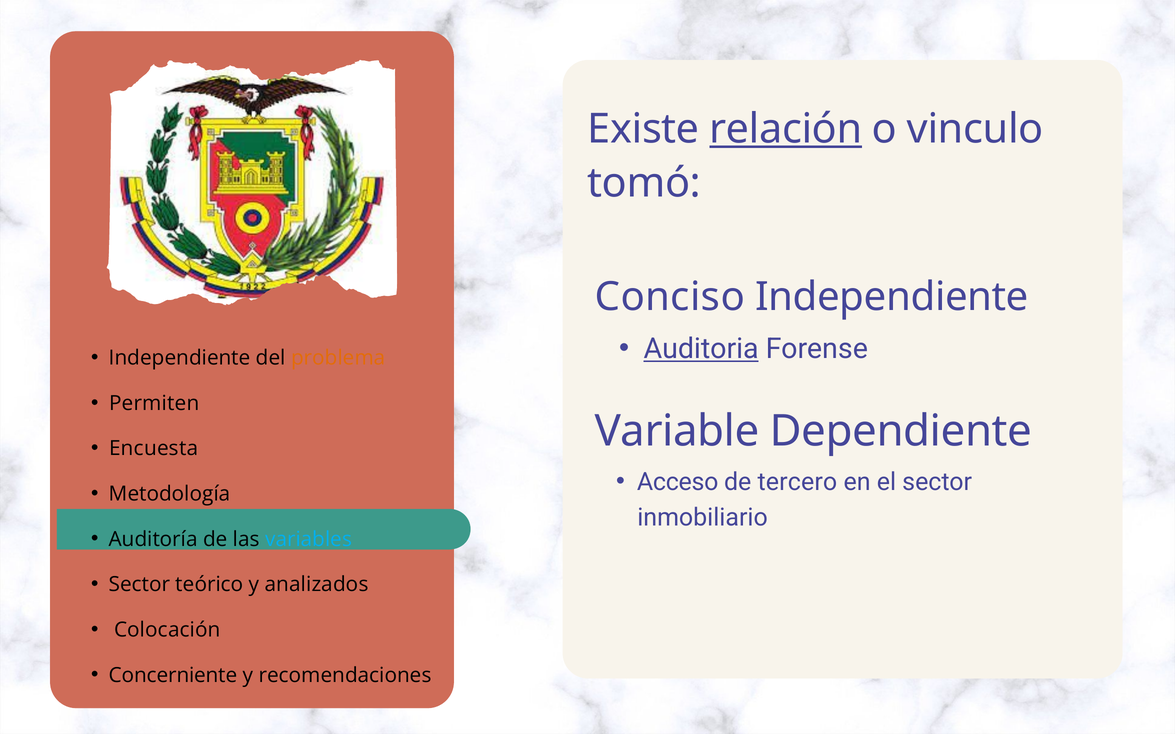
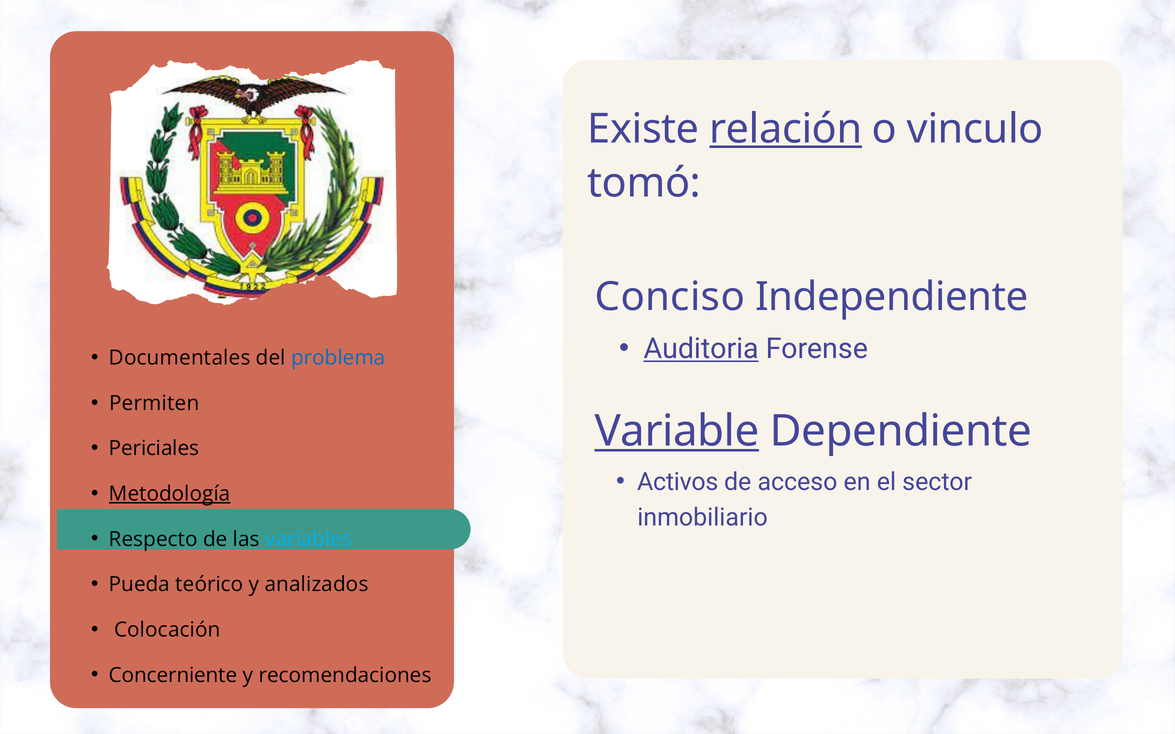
Independiente: Independiente -> Documentales (180, 358)
problema colour: orange -> blue (338, 358)
Variable underline: none -> present (677, 432)
Encuesta: Encuesta -> Periciales (154, 449)
Acceso: Acceso -> Activos (678, 482)
tercero: tercero -> acceso (797, 482)
Metodología underline: none -> present (170, 494)
Auditoría: Auditoría -> Respecto (153, 539)
Sector: Sector -> Pueda (139, 585)
